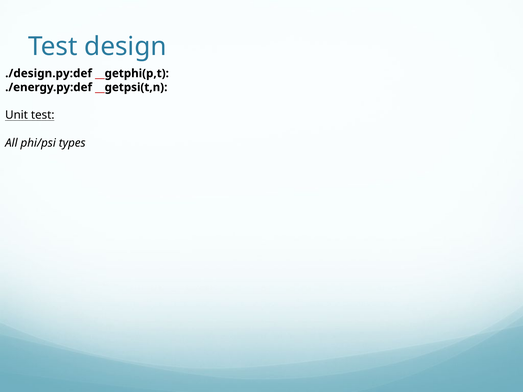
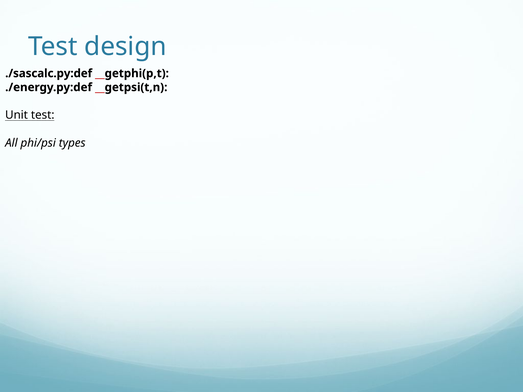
./design.py:def: ./design.py:def -> ./sascalc.py:def (49, 73)
